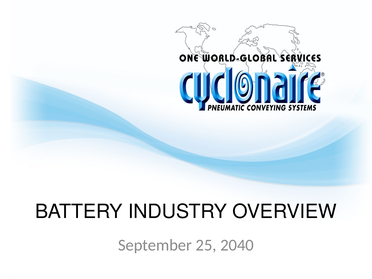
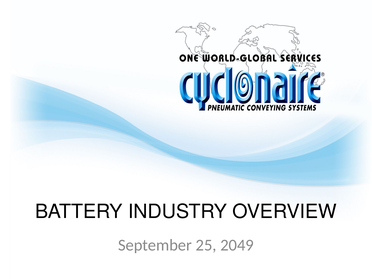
2040: 2040 -> 2049 (237, 245)
